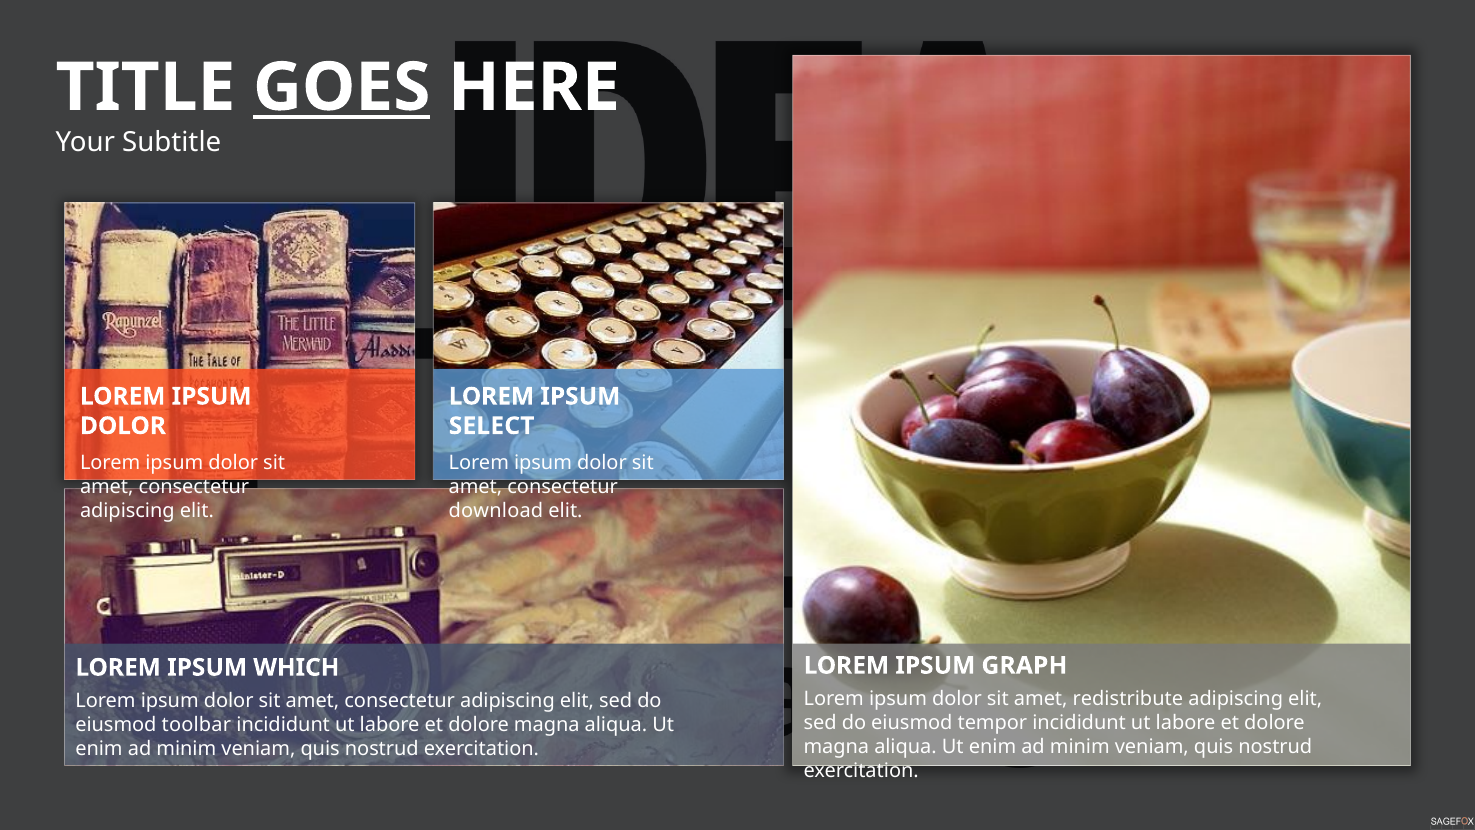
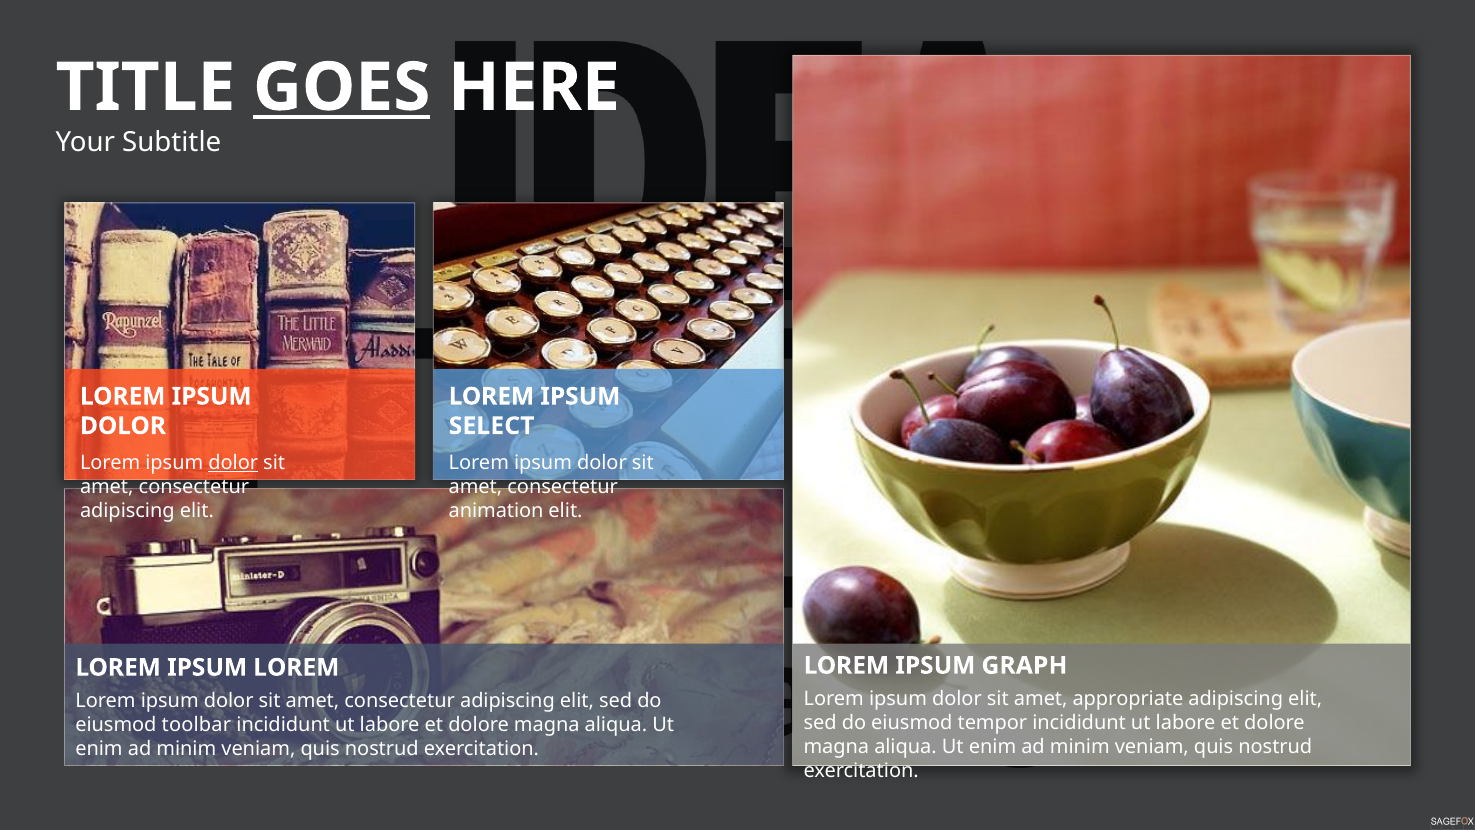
dolor underline: none -> present (233, 463)
download: download -> animation (496, 511)
IPSUM WHICH: WHICH -> LOREM (296, 667)
redistribute: redistribute -> appropriate (1128, 698)
